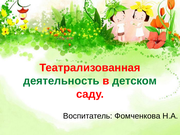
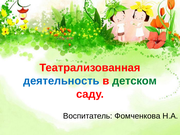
деятельность colour: green -> blue (61, 81)
